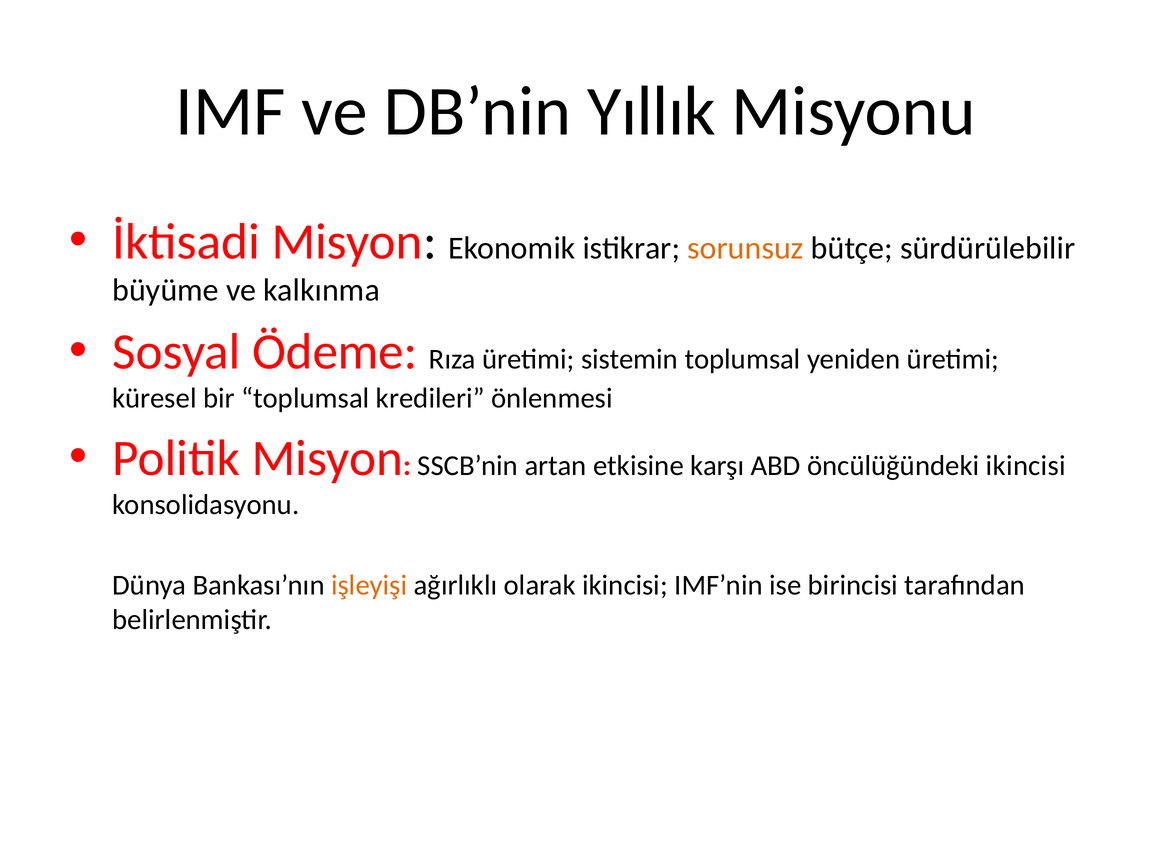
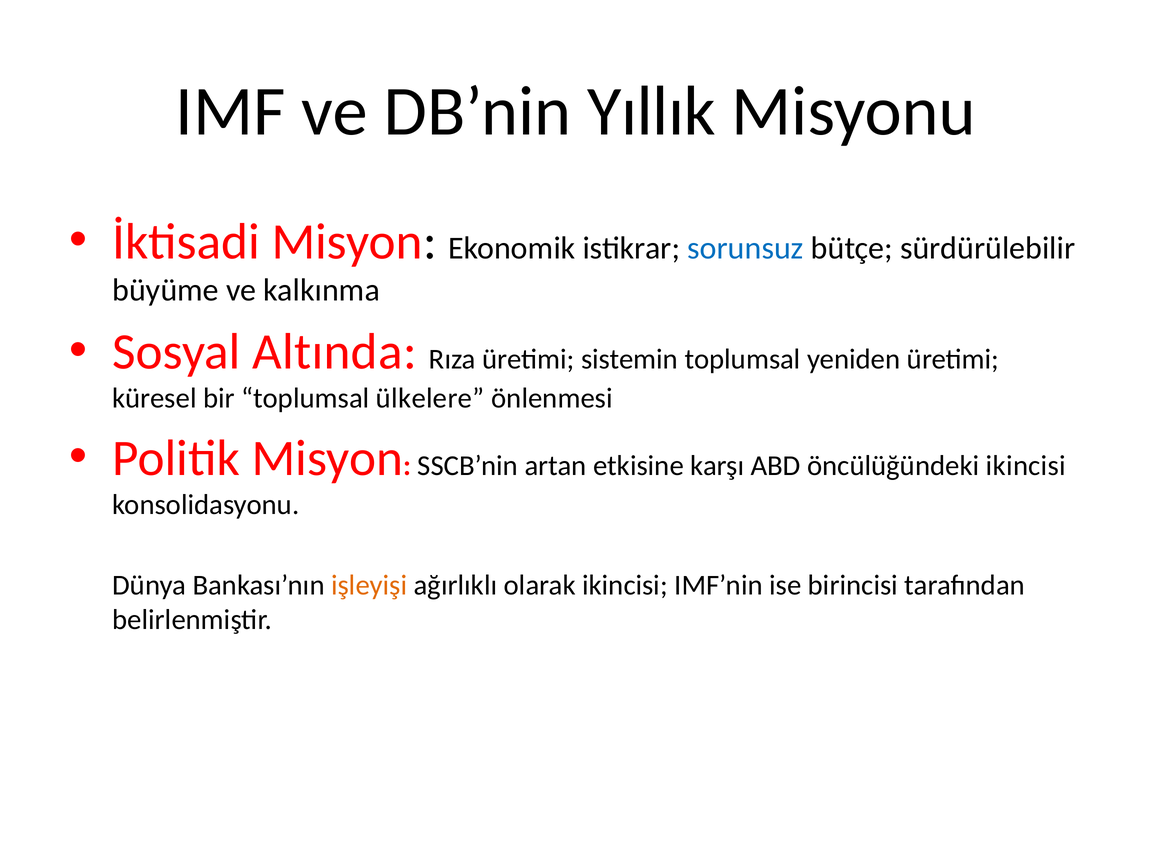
sorunsuz colour: orange -> blue (745, 248)
Ödeme: Ödeme -> Altında (334, 352)
kredileri: kredileri -> ülkelere (430, 398)
